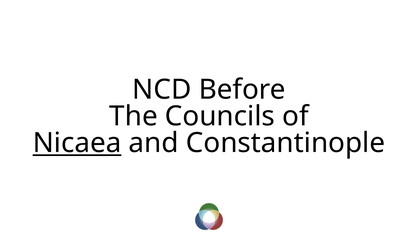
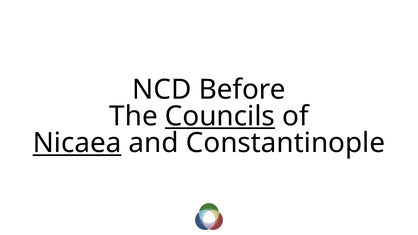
Councils underline: none -> present (220, 116)
